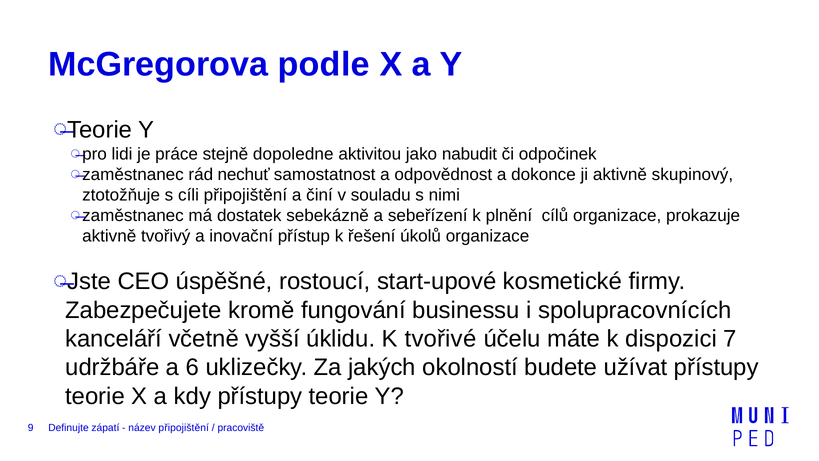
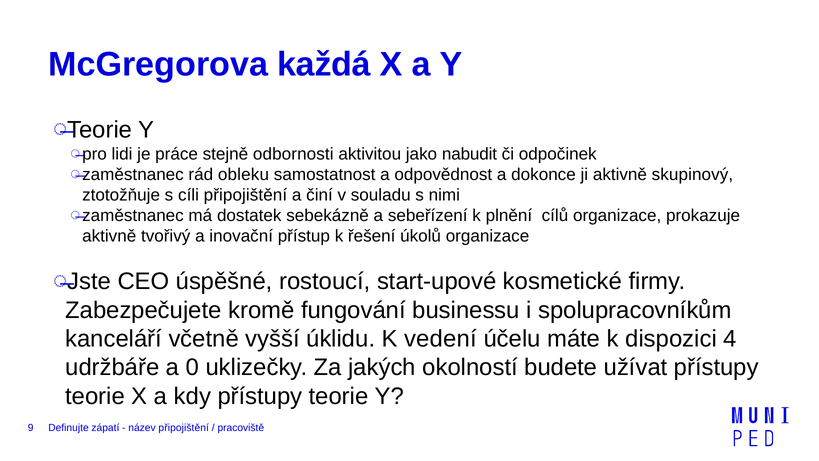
podle: podle -> každá (324, 64)
dopoledne: dopoledne -> odbornosti (293, 154)
nechuť: nechuť -> obleku (243, 174)
spolupracovnících: spolupracovnících -> spolupracovníkům (635, 310)
tvořivé: tvořivé -> vedení (441, 339)
7: 7 -> 4 (730, 339)
6: 6 -> 0 (192, 367)
